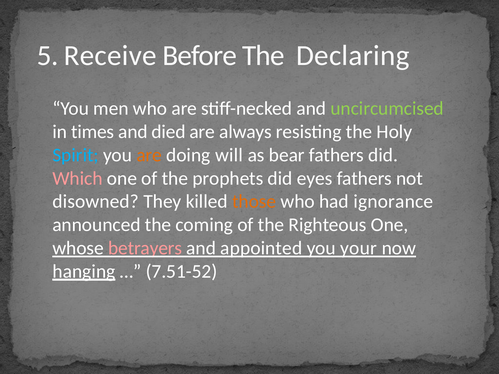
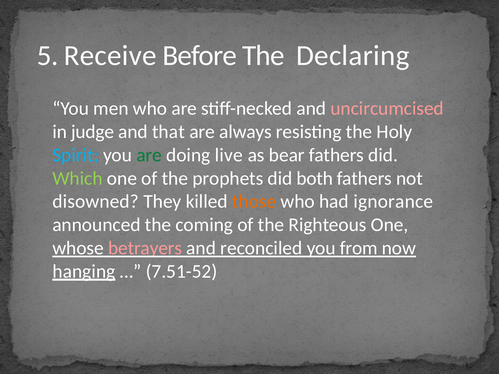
uncircumcised colour: light green -> pink (387, 109)
times: times -> judge (93, 132)
died: died -> that (168, 132)
are colour: orange -> green (149, 155)
will: will -> live (229, 155)
Which colour: pink -> light green (78, 178)
eyes: eyes -> both (315, 178)
appointed: appointed -> reconciled (261, 248)
your: your -> from (359, 248)
